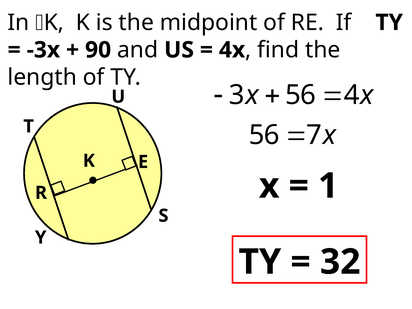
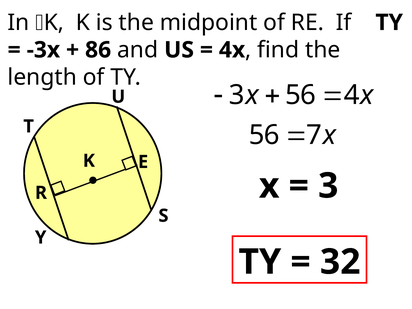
90: 90 -> 86 (98, 50)
1: 1 -> 3 (328, 186)
